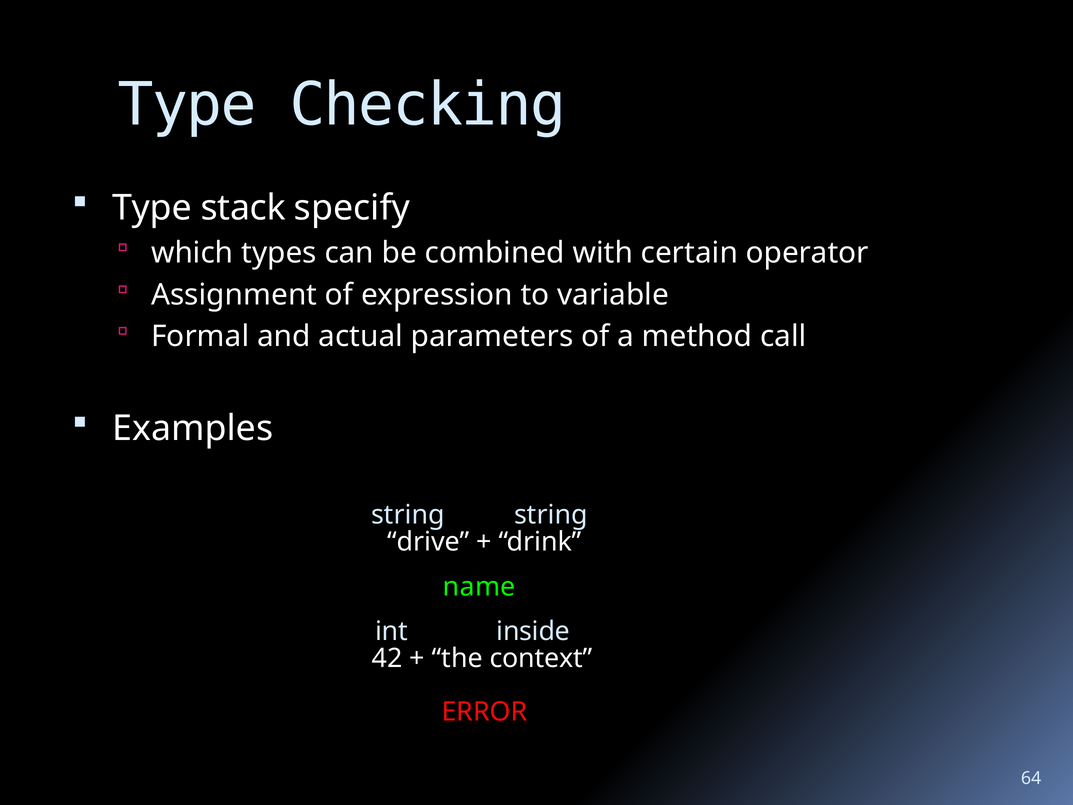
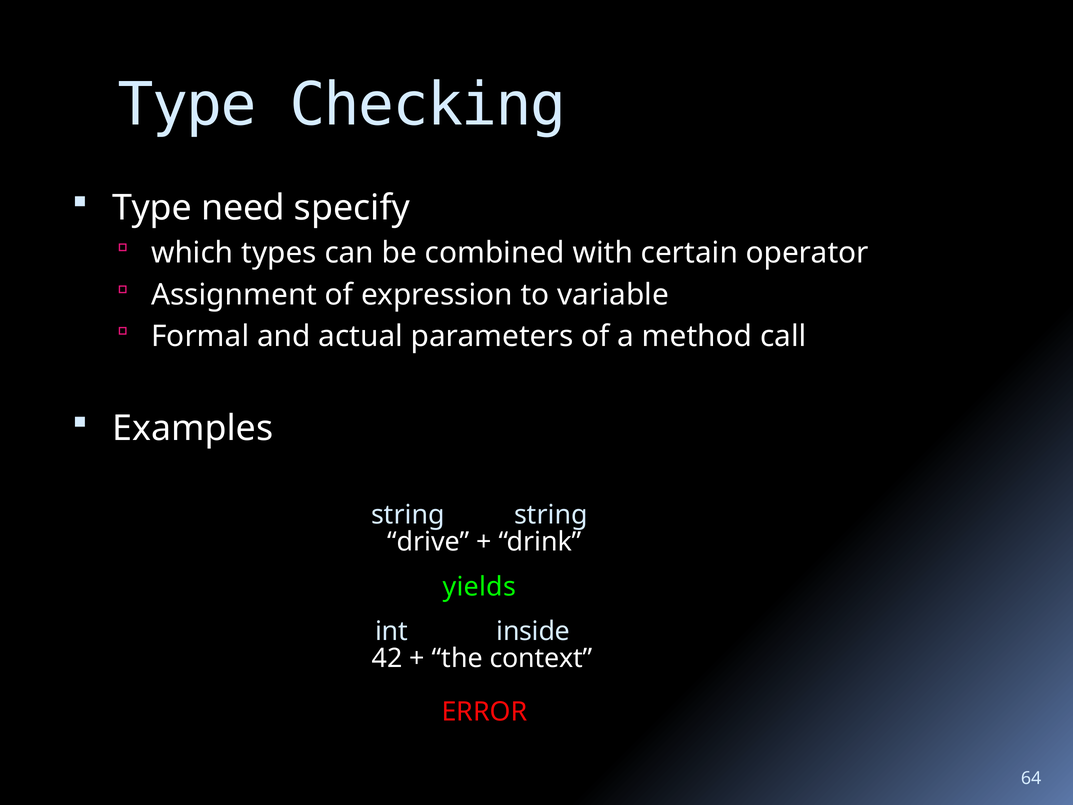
stack: stack -> need (243, 208)
name: name -> yields (479, 587)
